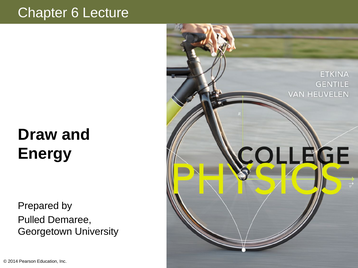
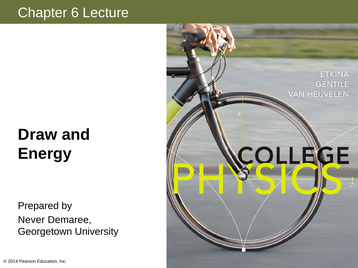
Pulled: Pulled -> Never (31, 220)
